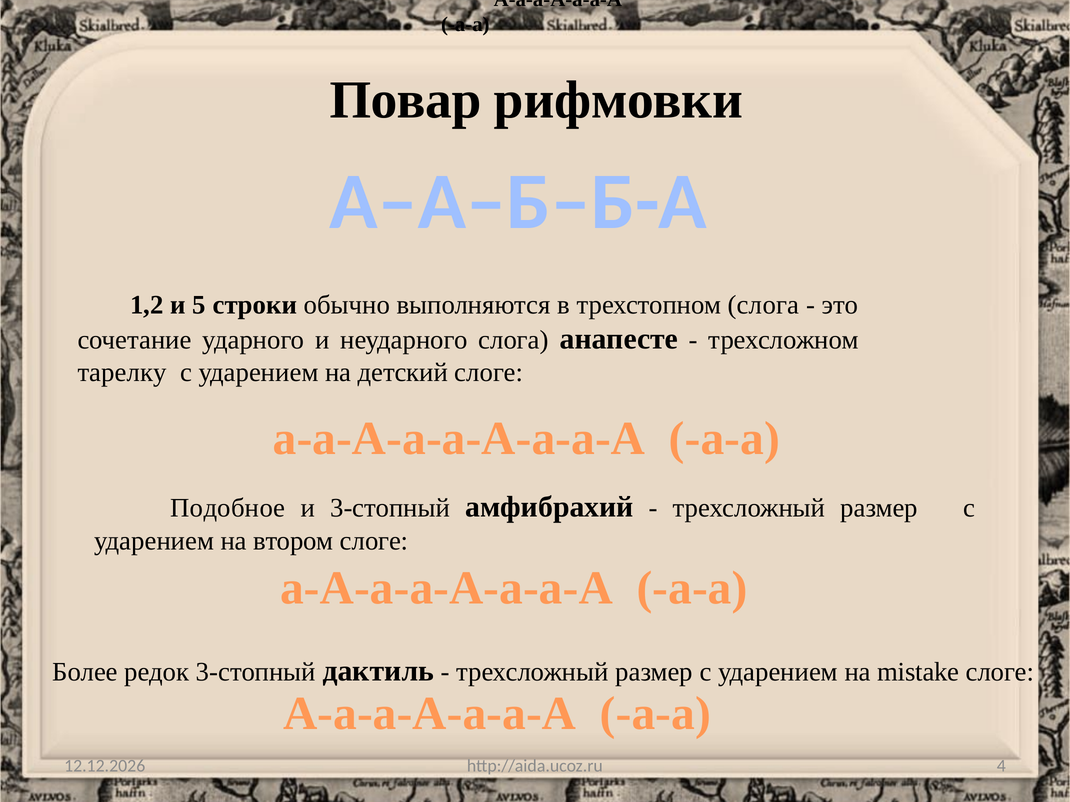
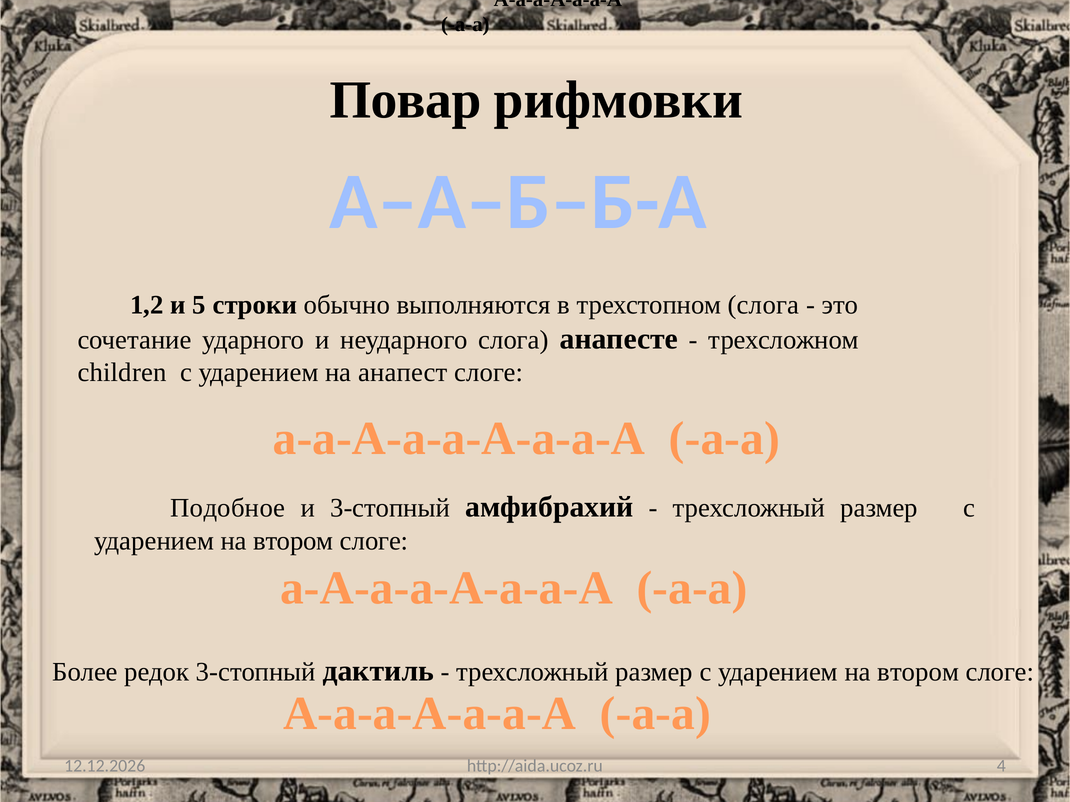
тарелку: тарелку -> children (122, 373)
детский: детский -> анапест (403, 373)
mistake: mistake -> втором (918, 673)
